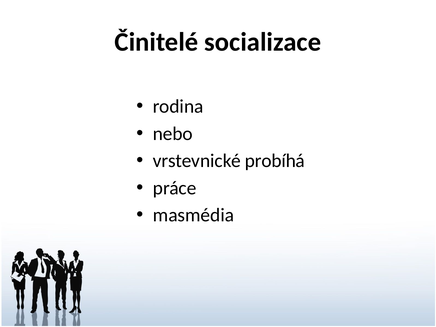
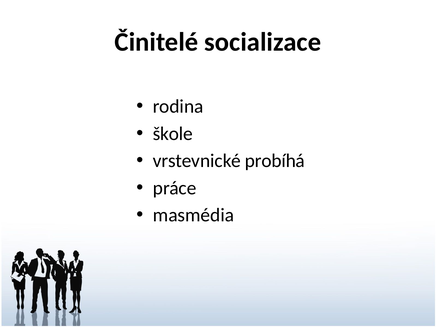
nebo: nebo -> škole (173, 134)
